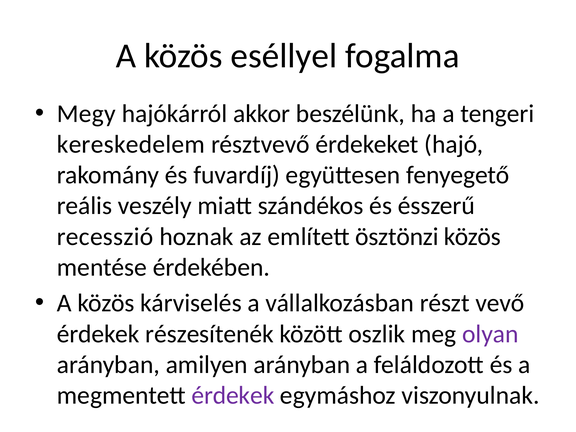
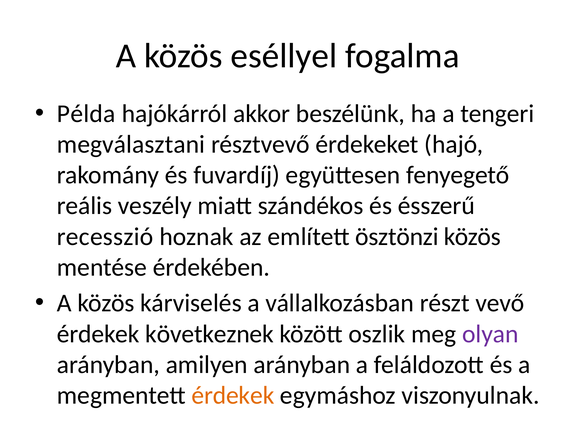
Megy: Megy -> Példa (86, 114)
kereskedelem: kereskedelem -> megválasztani (131, 144)
részesítenék: részesítenék -> következnek (210, 334)
érdekek colour: purple -> orange (233, 395)
